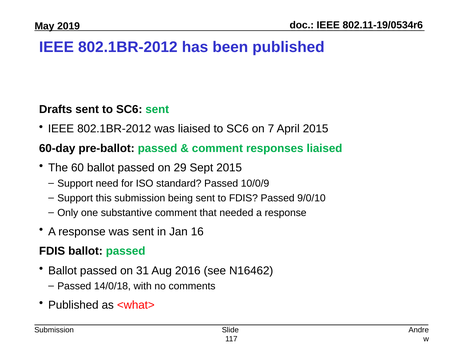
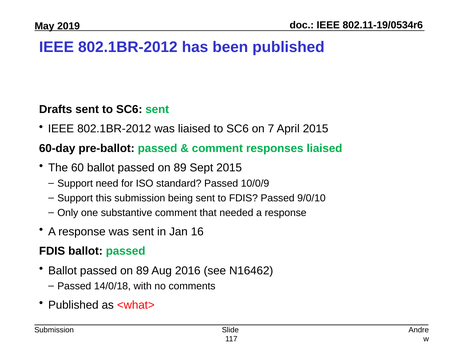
29: 29 -> 89 (180, 168)
31: 31 -> 89 (142, 271)
